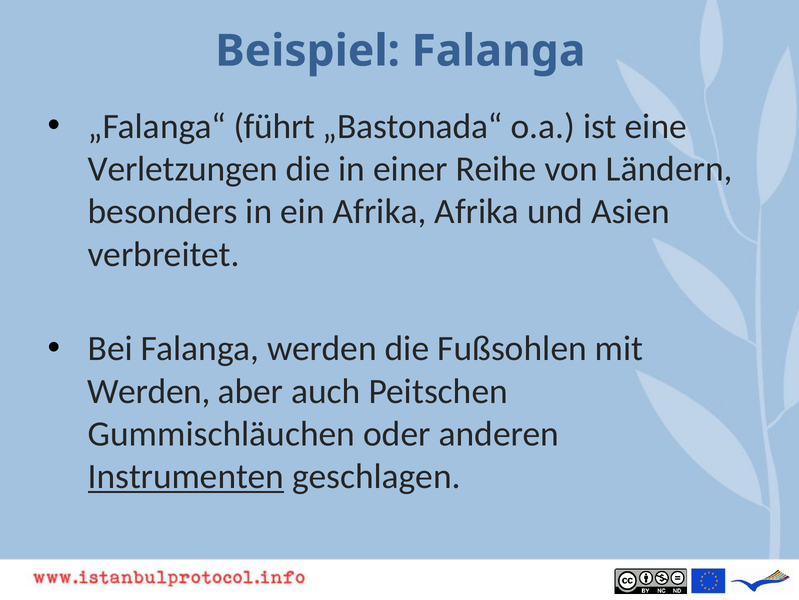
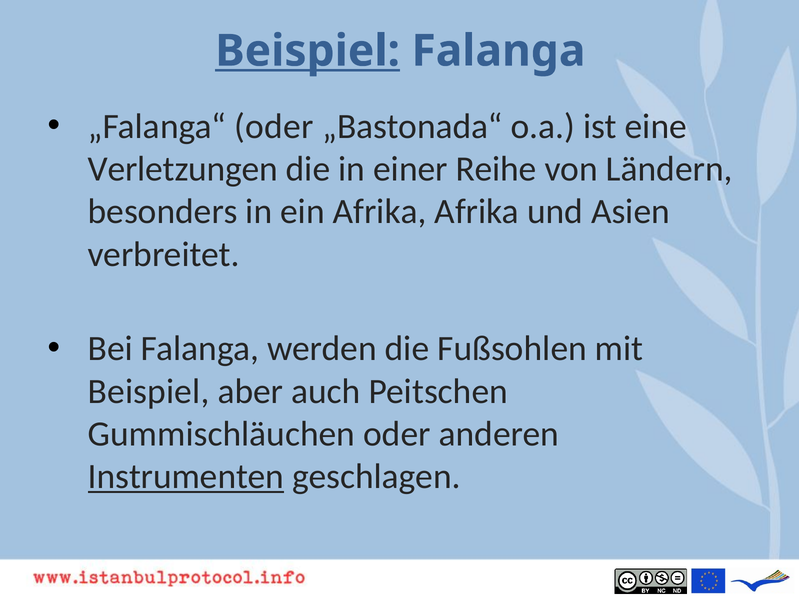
Beispiel underline: none -> present (308, 51)
„Falanga“ führt: führt -> oder (274, 126)
Werden: Werden -> Beispiel (149, 391)
